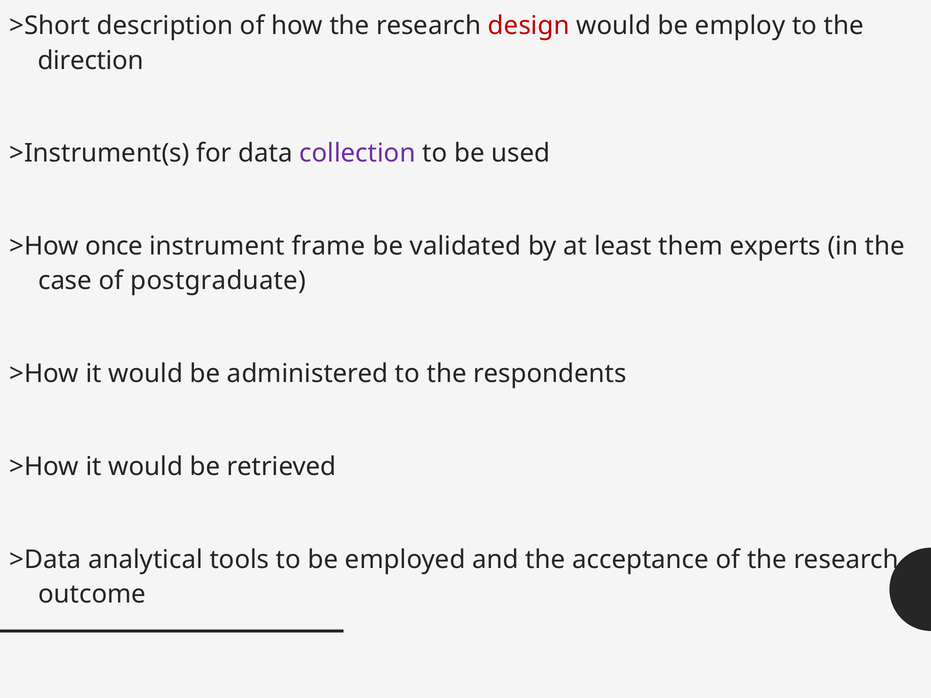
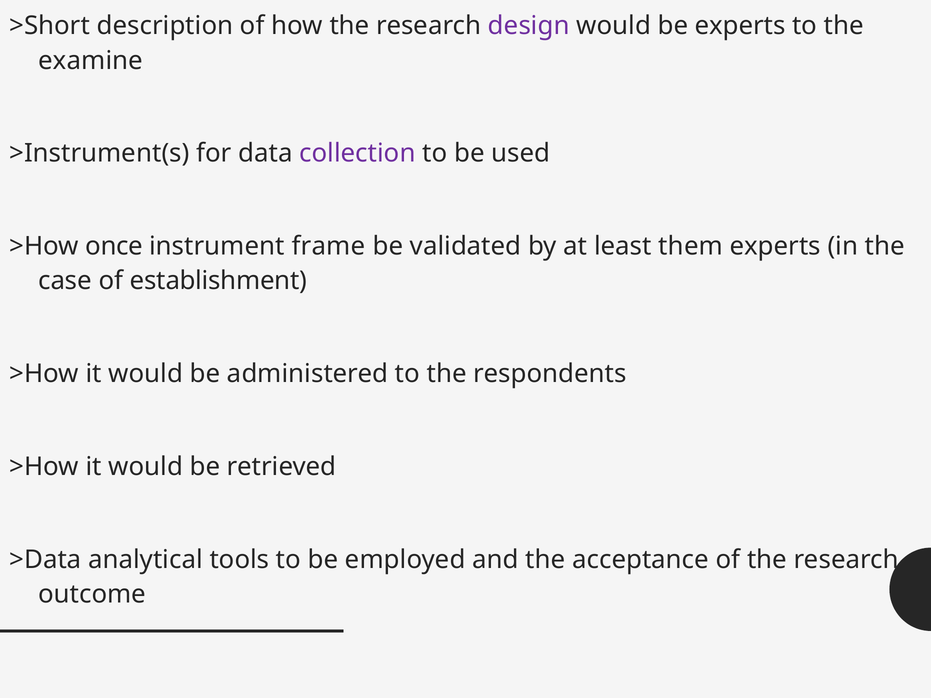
design colour: red -> purple (529, 26)
be employ: employ -> experts (740, 26)
direction: direction -> examine (91, 61)
postgraduate: postgraduate -> establishment (218, 281)
